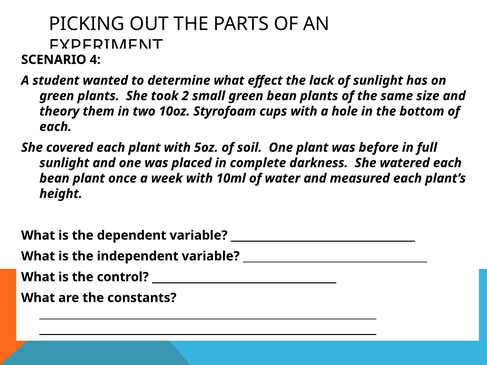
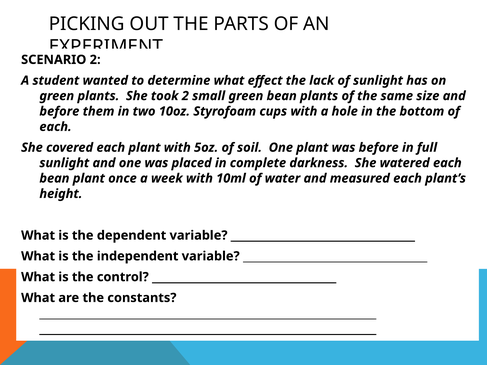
SCENARIO 4: 4 -> 2 (95, 60)
theory: theory -> before (59, 111)
